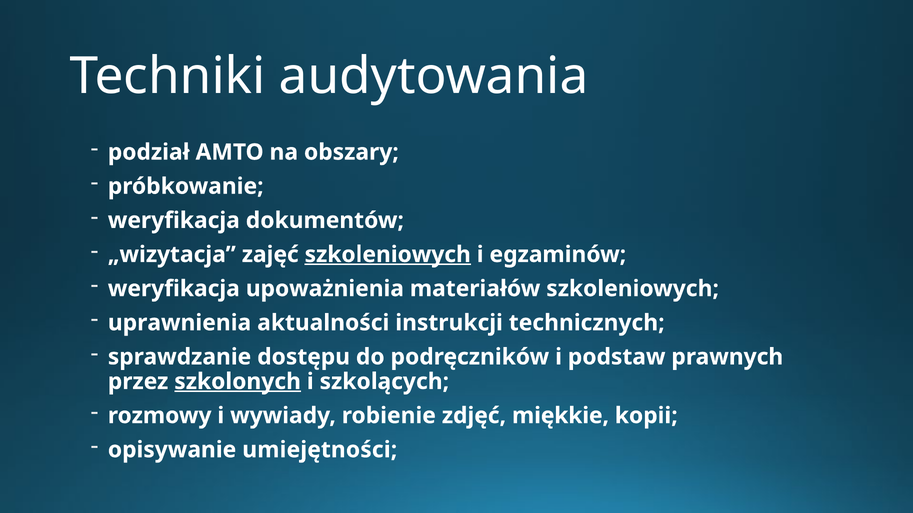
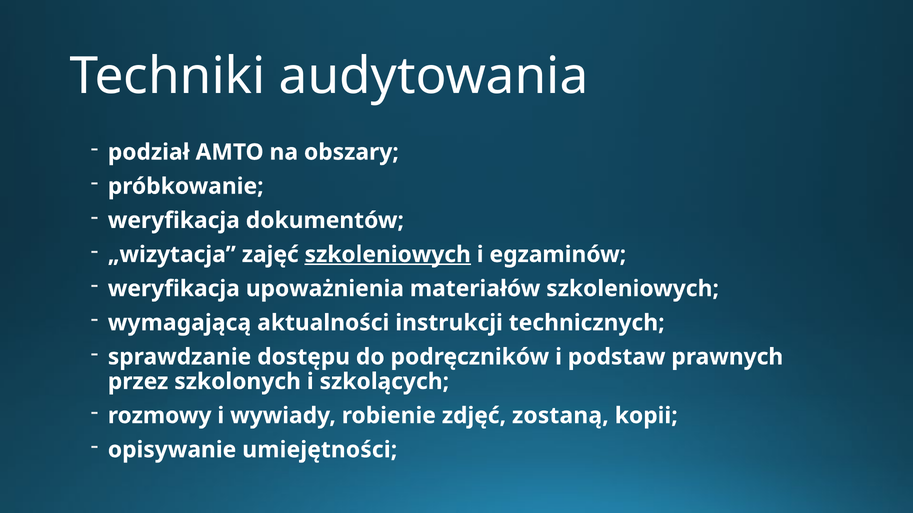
uprawnienia: uprawnienia -> wymagającą (179, 323)
szkolonych underline: present -> none (238, 382)
miękkie: miękkie -> zostaną (560, 416)
